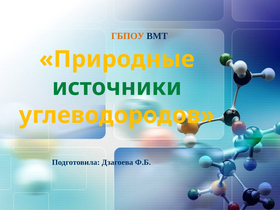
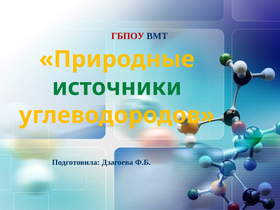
ГБПОУ colour: orange -> red (128, 36)
